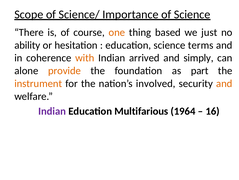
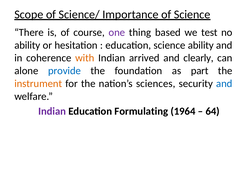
one colour: orange -> purple (117, 32)
just: just -> test (209, 32)
science terms: terms -> ability (201, 45)
simply: simply -> clearly (199, 58)
provide colour: orange -> blue (64, 70)
involved: involved -> sciences (156, 83)
and colour: orange -> blue (224, 83)
Multifarious: Multifarious -> Formulating (141, 111)
16: 16 -> 64 (213, 111)
